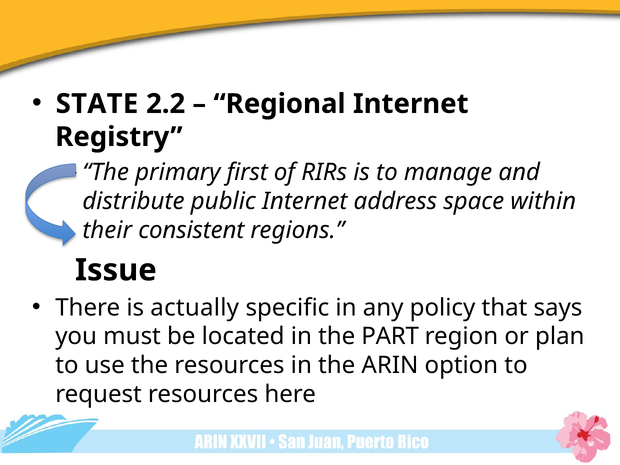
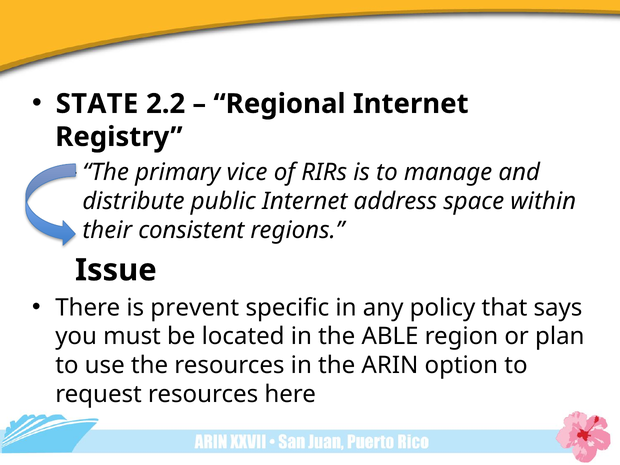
first: first -> vice (247, 172)
actually: actually -> prevent (195, 308)
PART: PART -> ABLE (390, 337)
